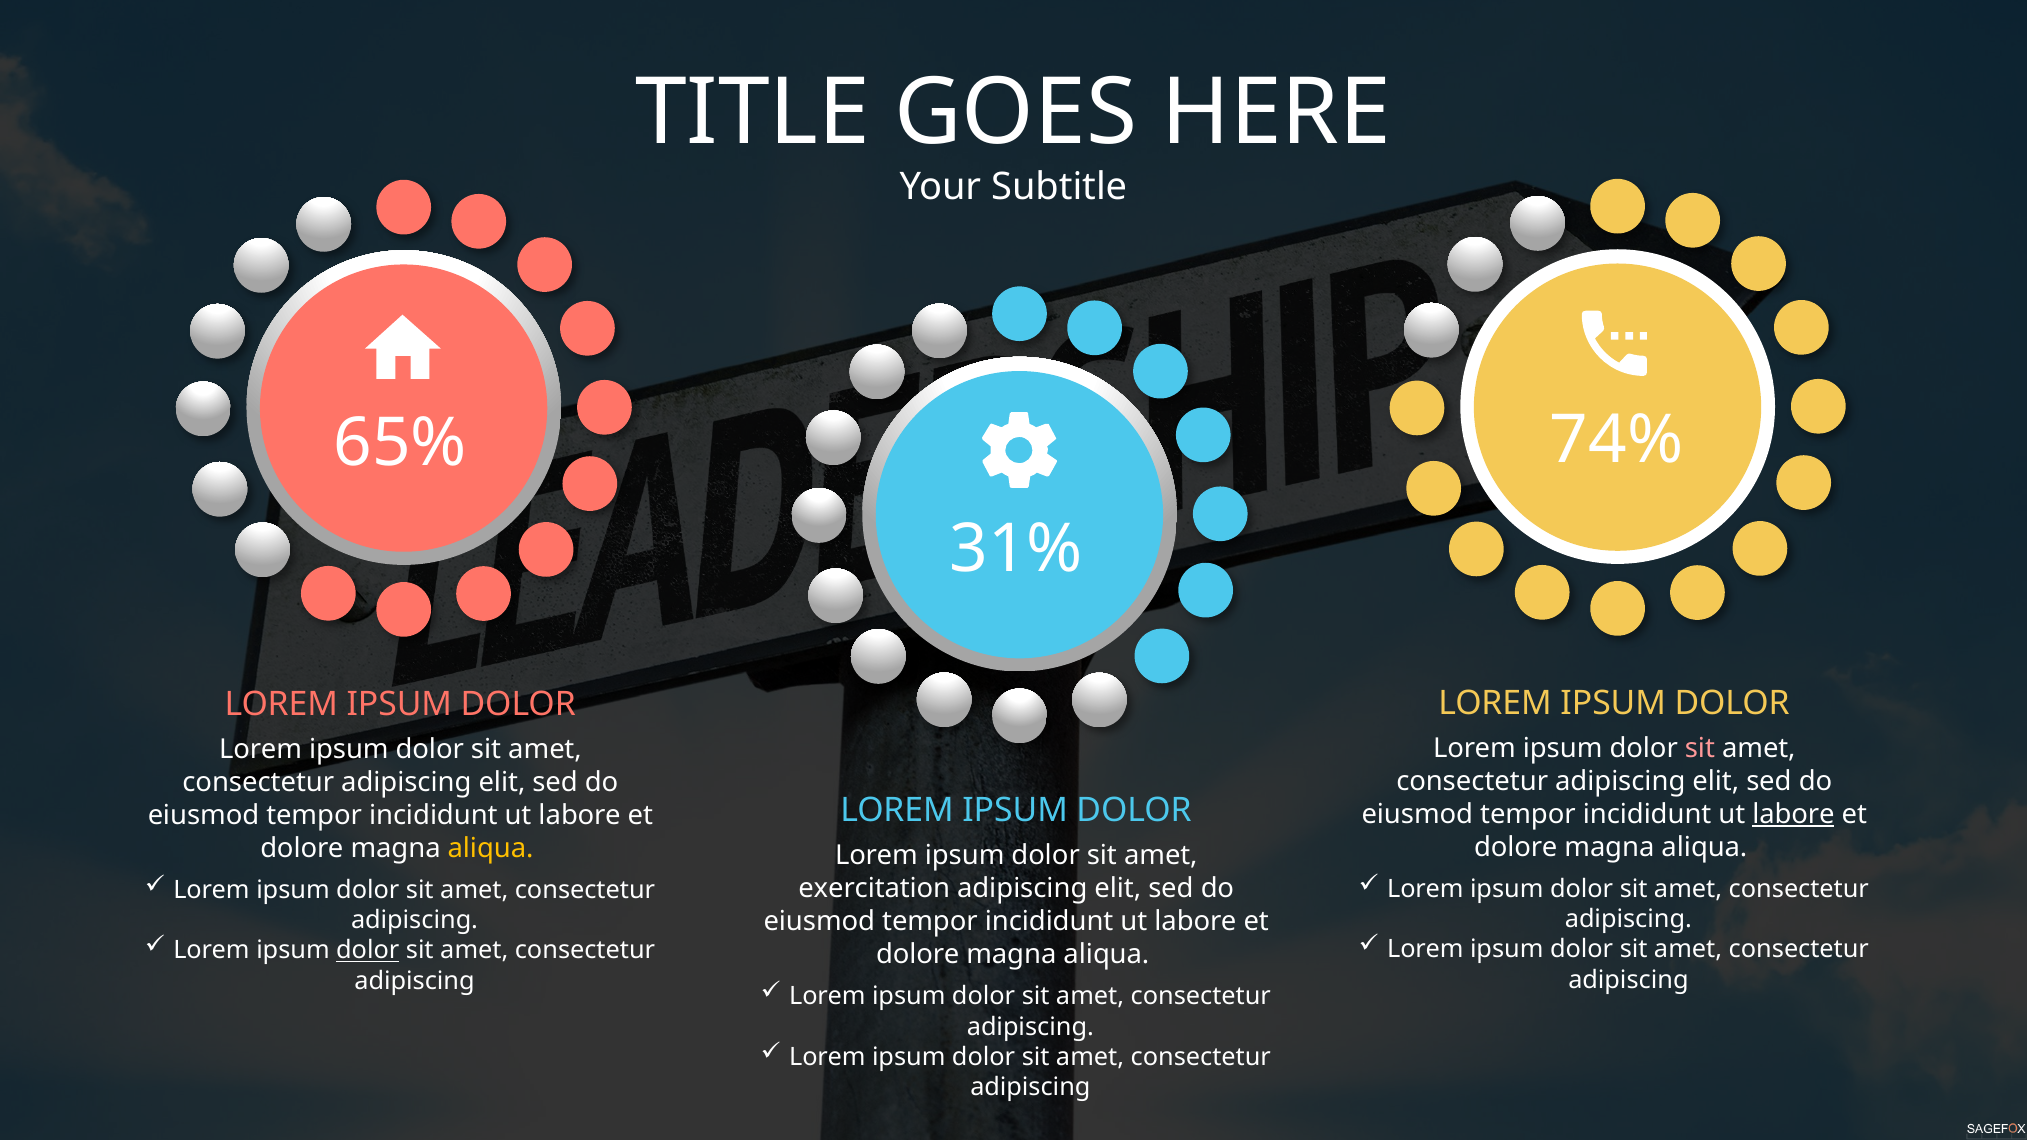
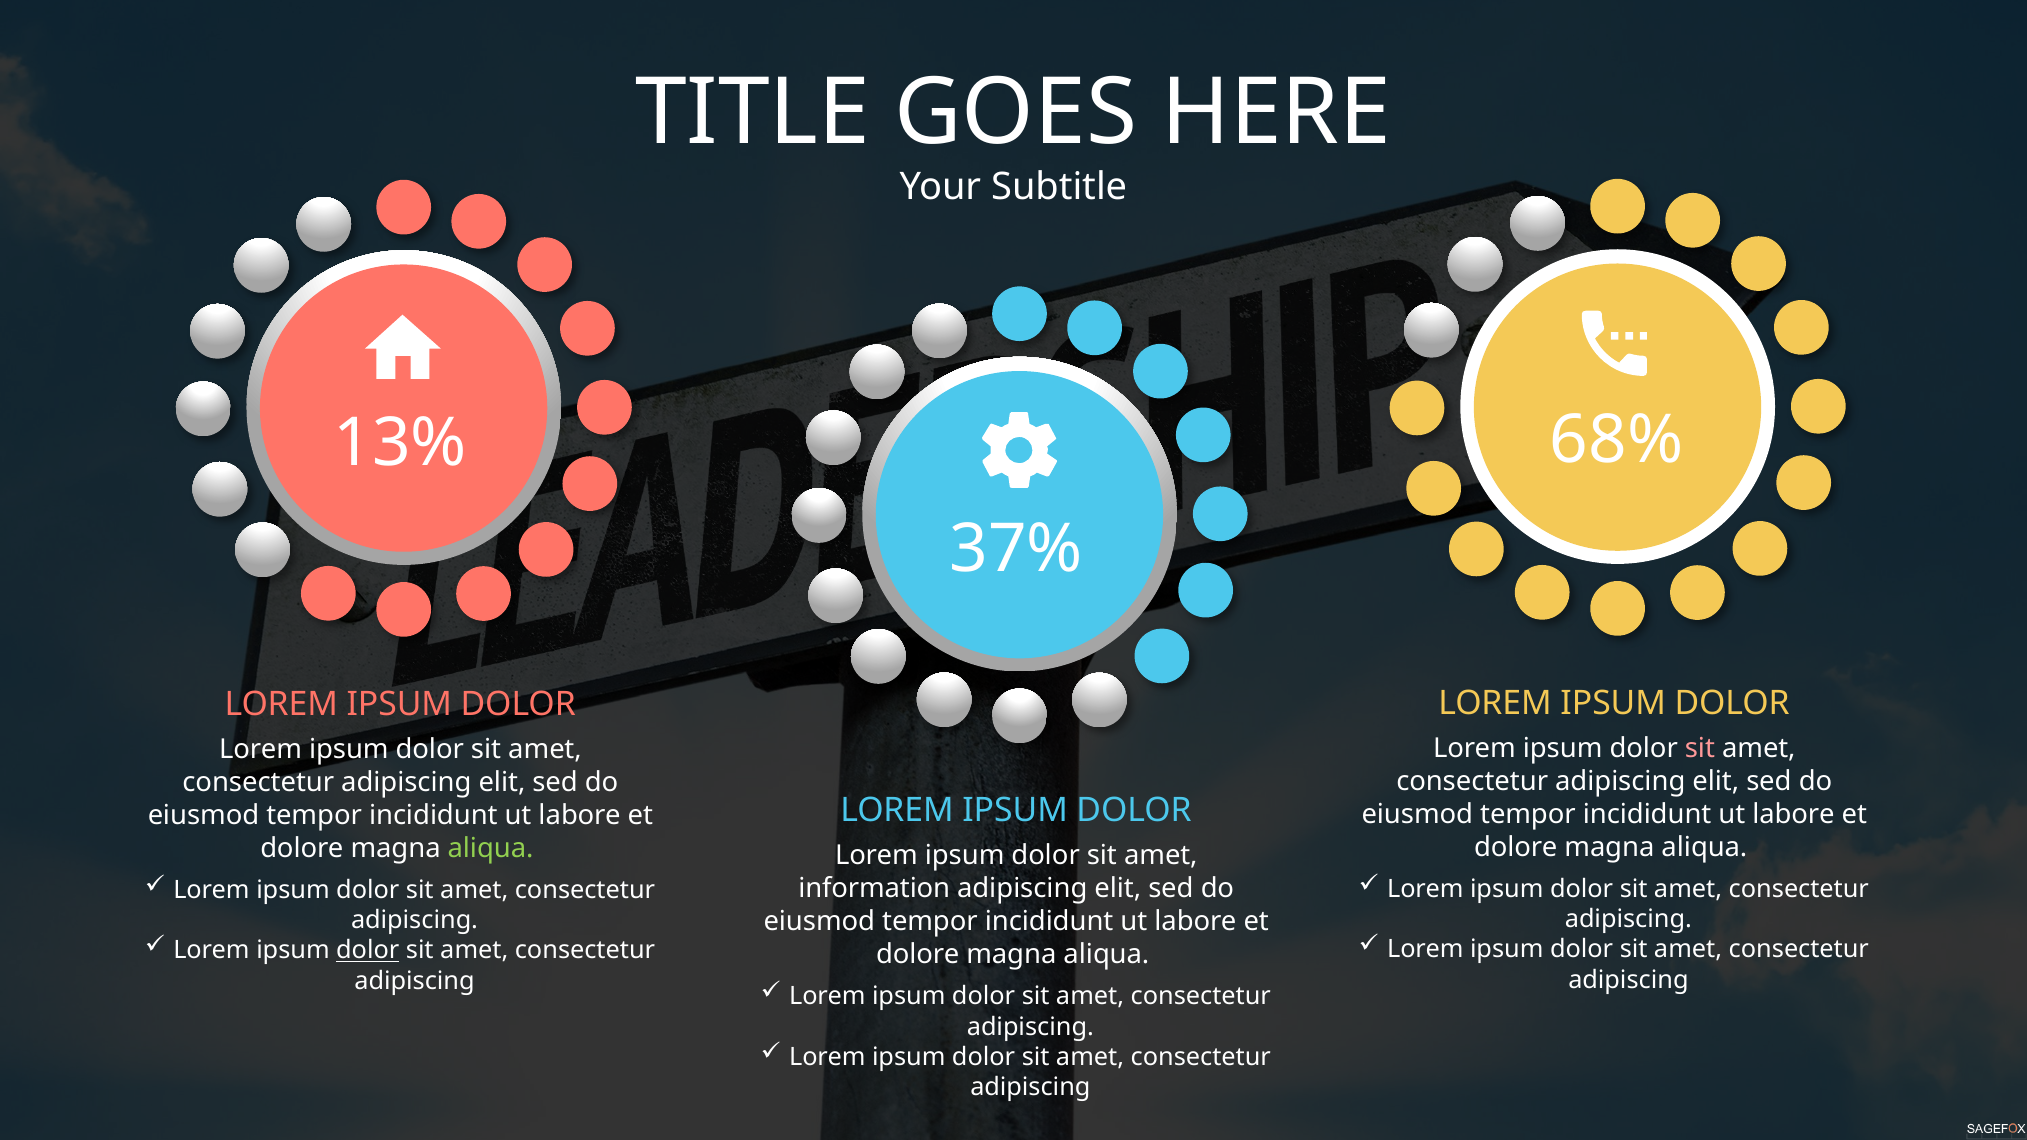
74%: 74% -> 68% (1617, 440)
65%: 65% -> 13% (400, 443)
31%: 31% -> 37% (1016, 549)
labore underline: present -> none (1793, 814)
aliqua colour: yellow -> light green (491, 848)
exercitation: exercitation -> information (874, 889)
